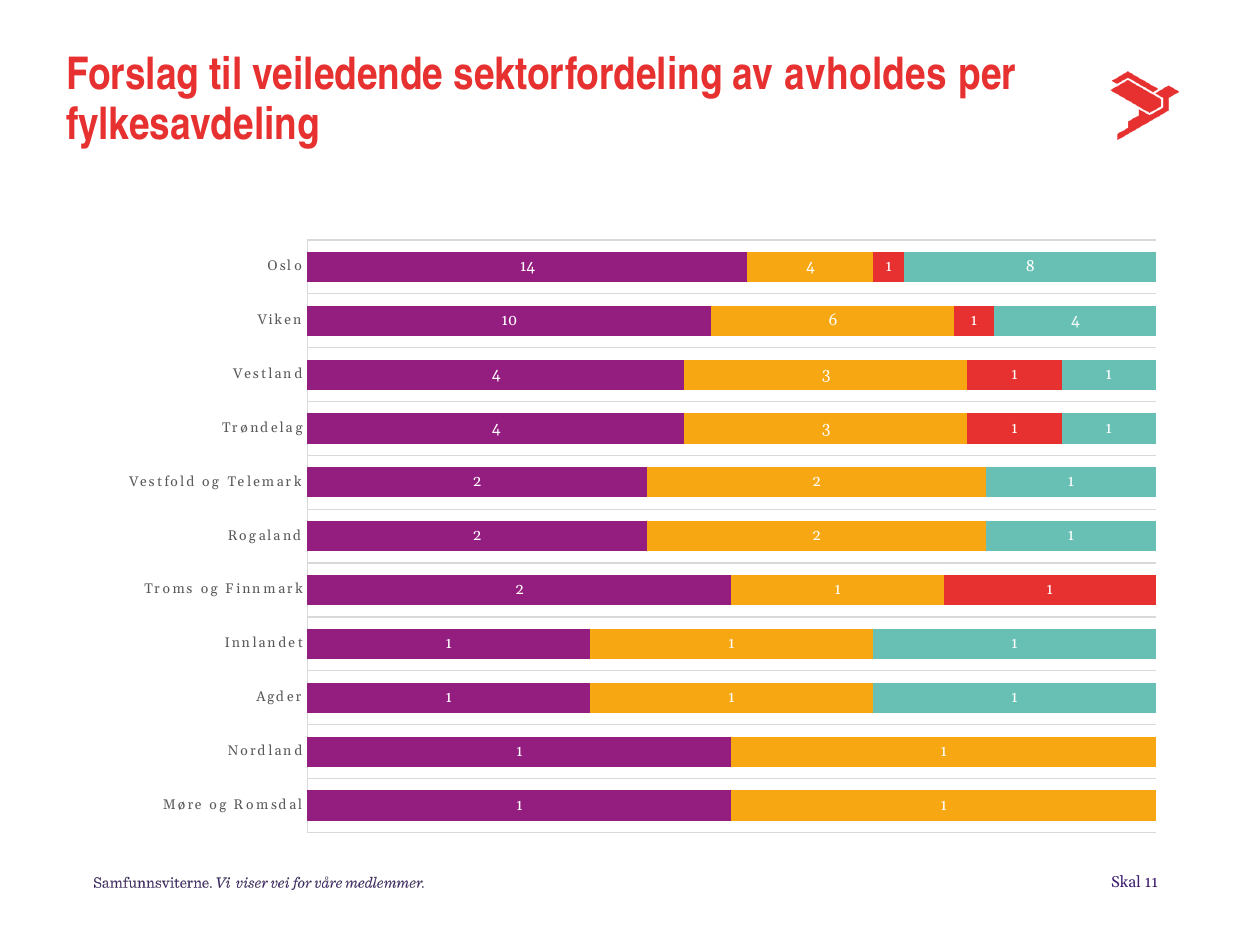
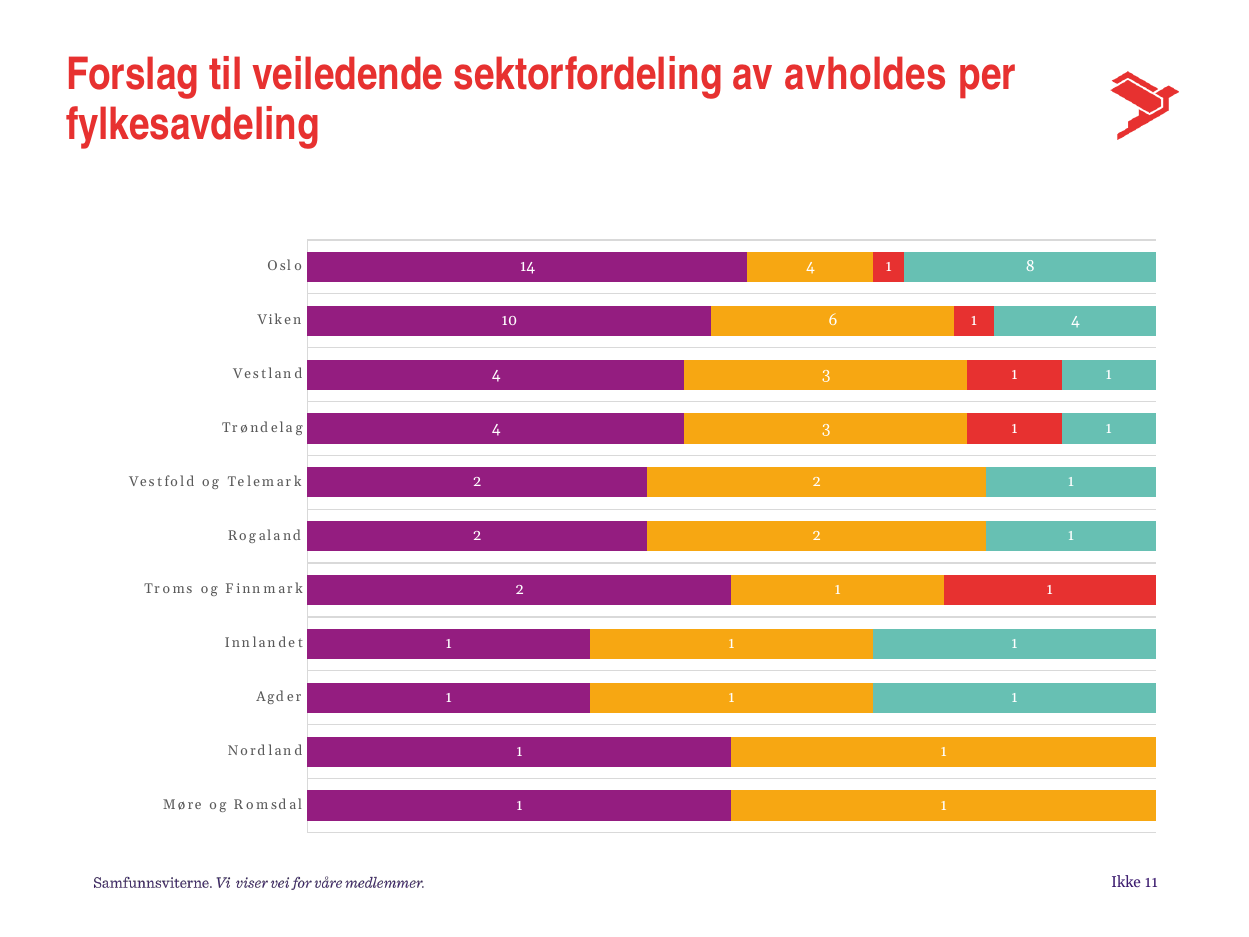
Skal: Skal -> Ikke (1126, 883)
